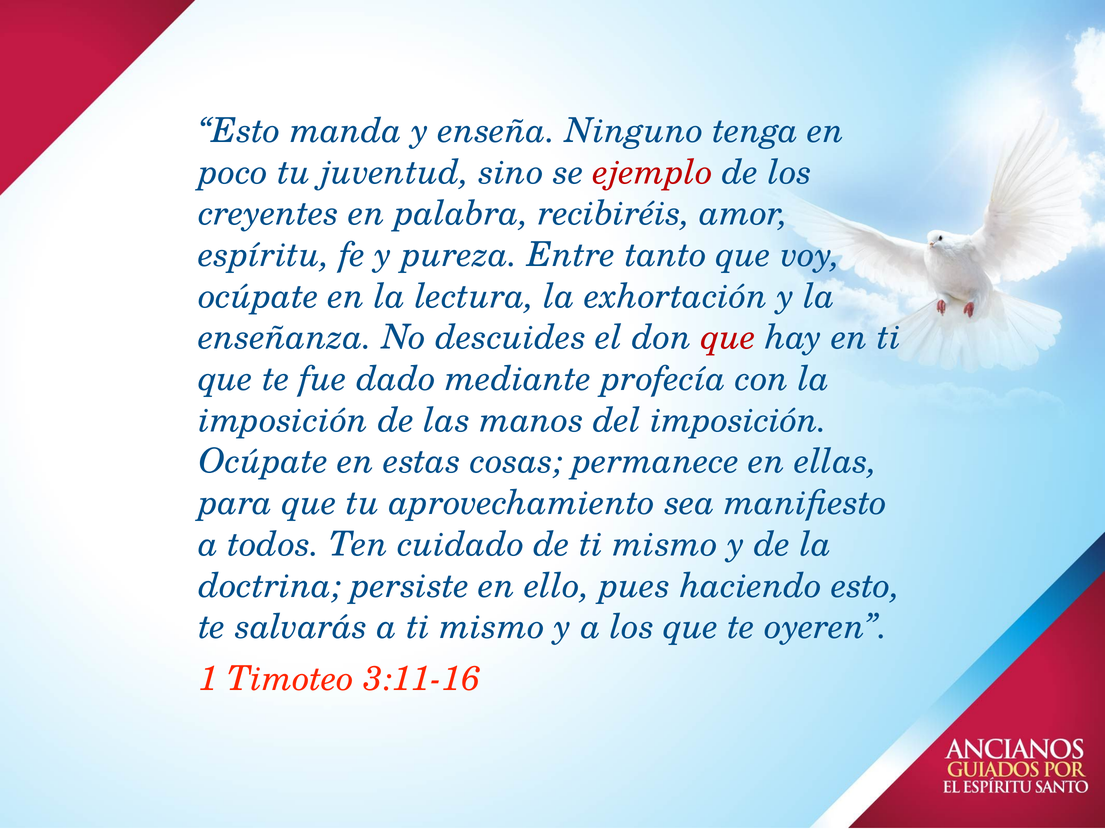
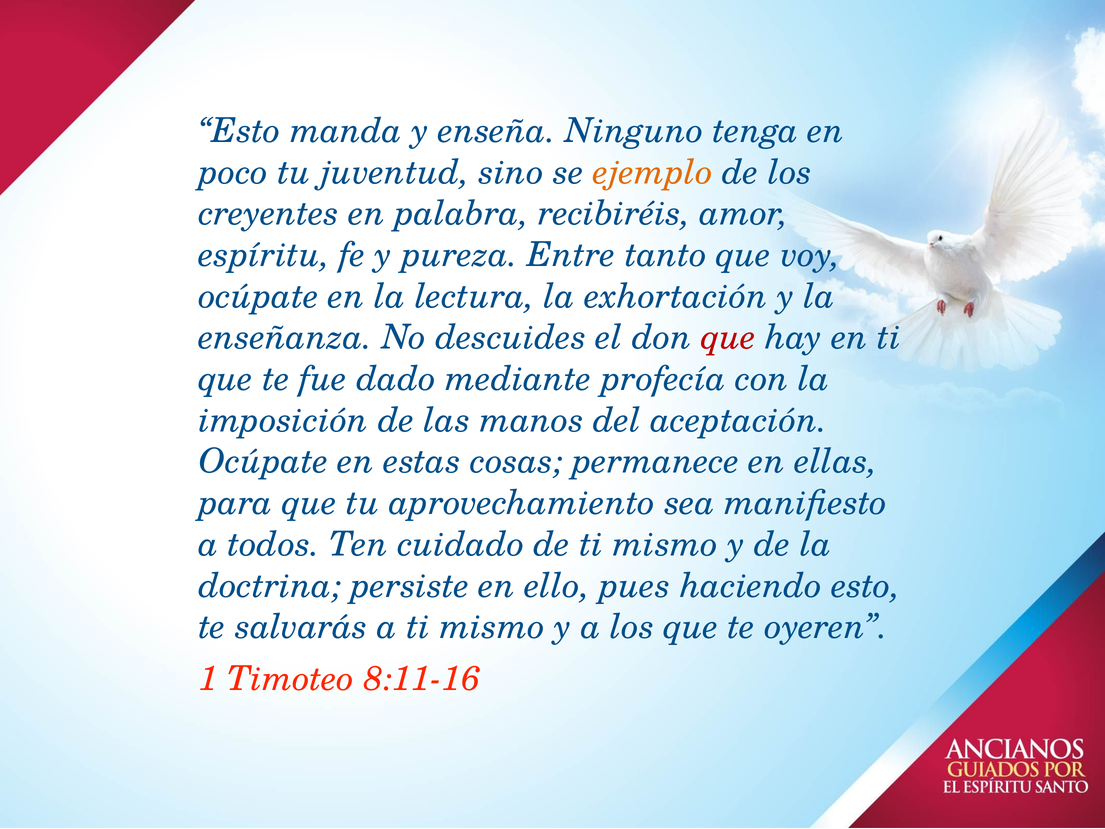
ejemplo colour: red -> orange (653, 172)
del imposición: imposición -> aceptación (739, 420)
3:11-16: 3:11-16 -> 8:11-16 (422, 679)
